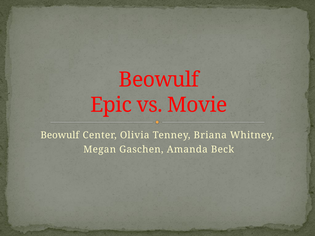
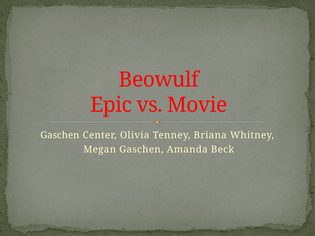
Beowulf: Beowulf -> Gaschen (60, 135)
